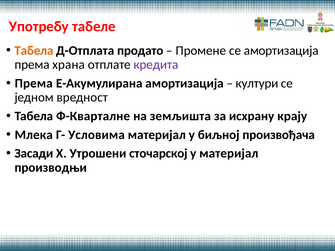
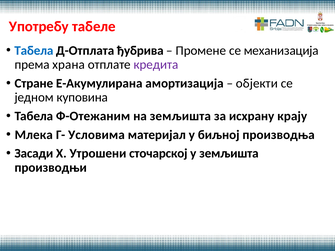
Табела colour: orange -> blue (34, 51)
продато: продато -> ђубрива (140, 51)
се амортизација: амортизација -> механизација (281, 51)
Према: Према -> Стране (34, 83)
култури: култури -> објекти (257, 83)
вредност: вредност -> куповина (82, 97)
Ф-Кварталне: Ф-Кварталне -> Ф-Отежаним (93, 116)
произвођача: произвођача -> производња (279, 135)
у материјал: материјал -> земљишта (229, 154)
